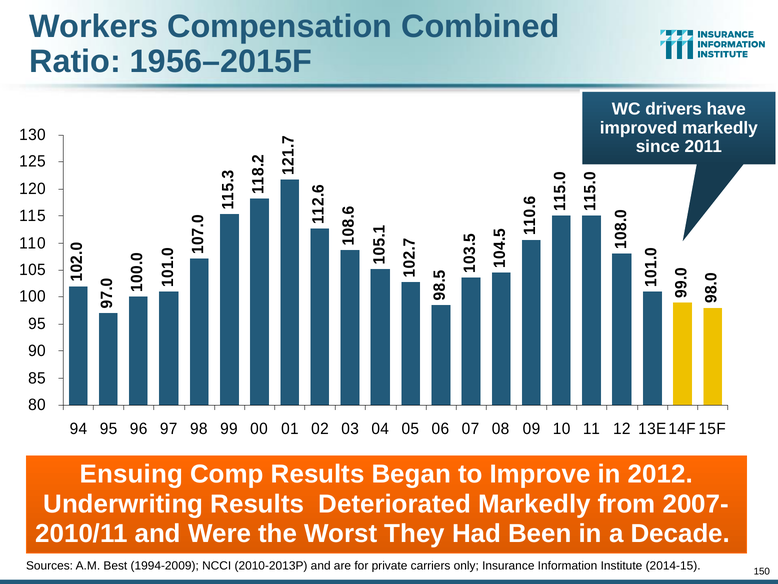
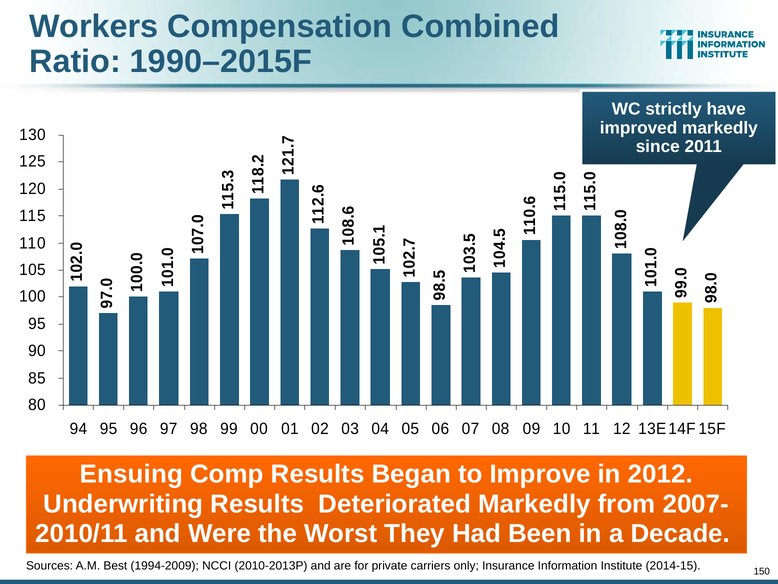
1956–2015F: 1956–2015F -> 1990–2015F (221, 62)
drivers: drivers -> strictly (674, 109)
